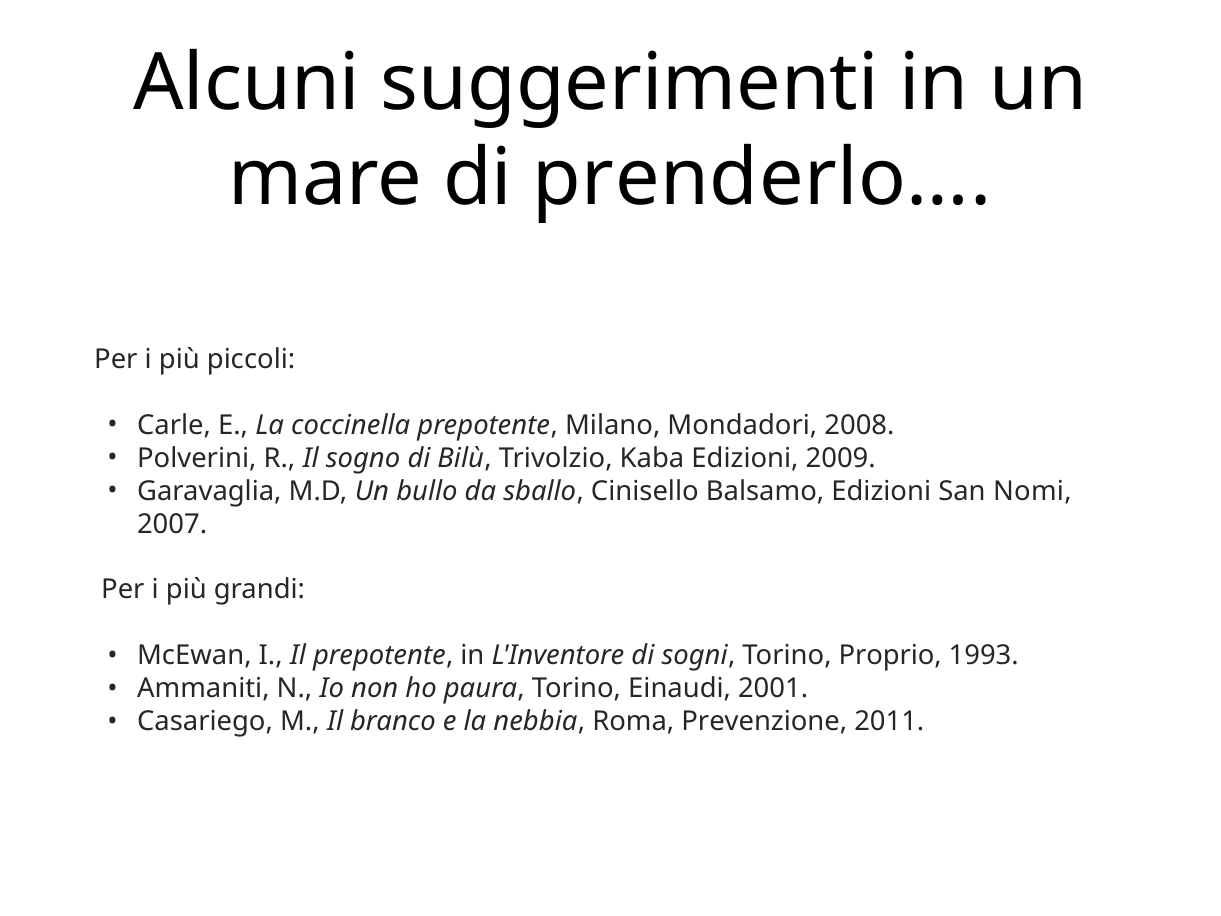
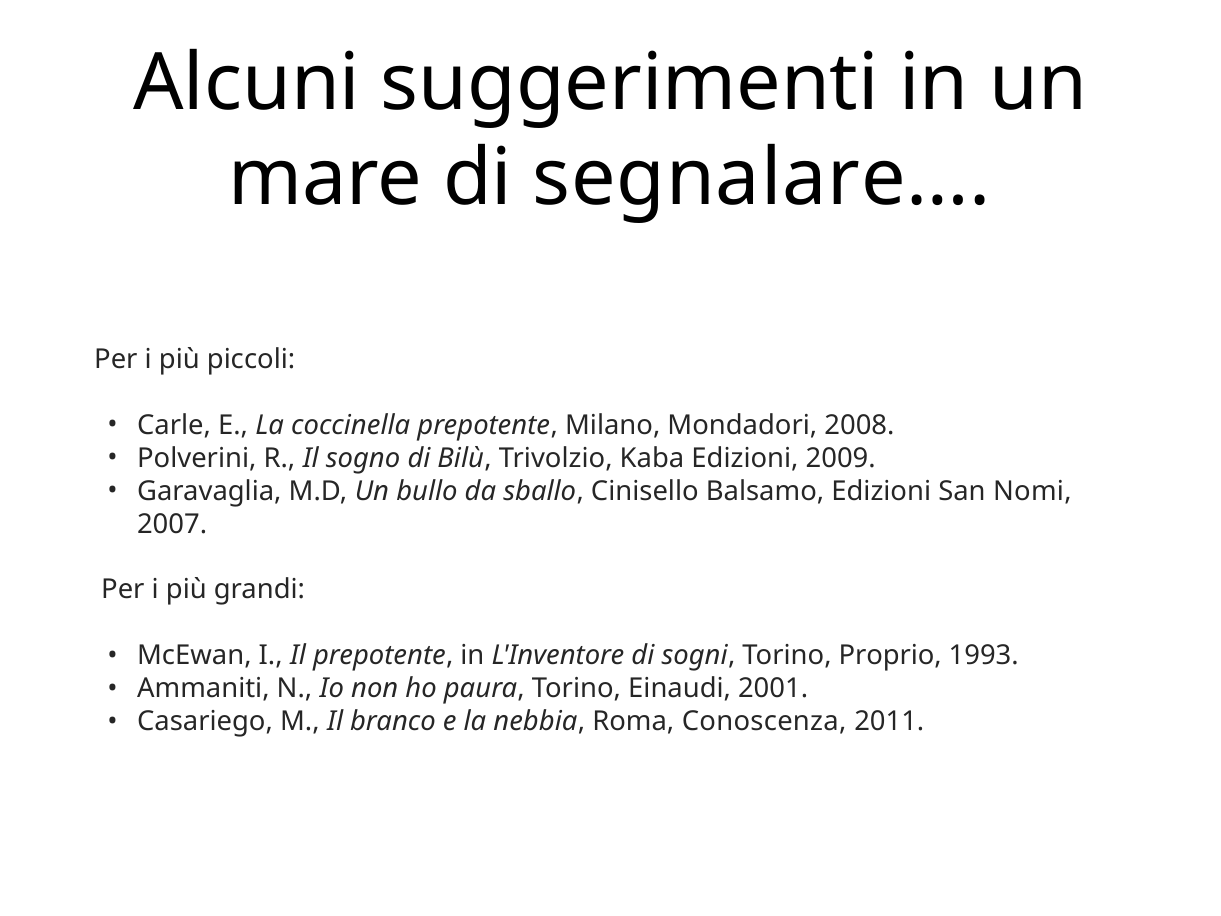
prenderlo…: prenderlo… -> segnalare… (762, 178)
Prevenzione: Prevenzione -> Conoscenza (764, 721)
